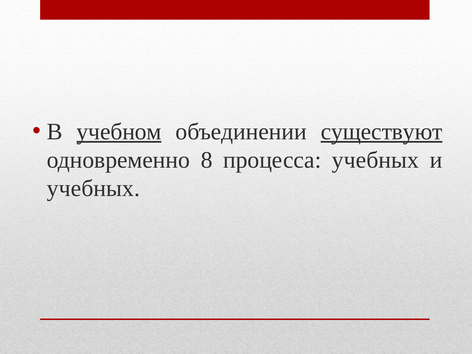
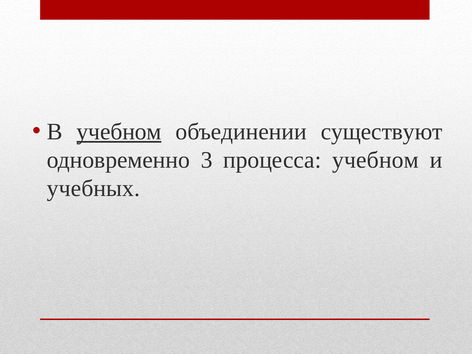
существуют underline: present -> none (382, 132)
8: 8 -> 3 (207, 160)
процесса учебных: учебных -> учебном (375, 160)
